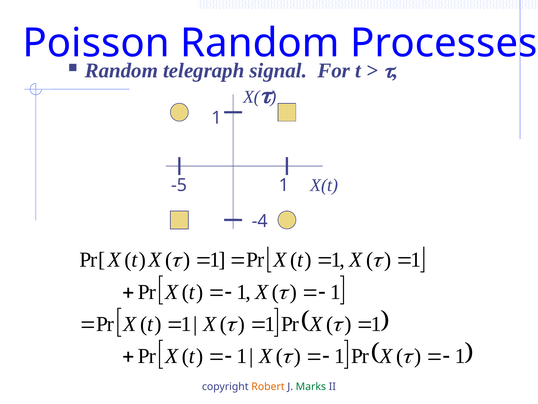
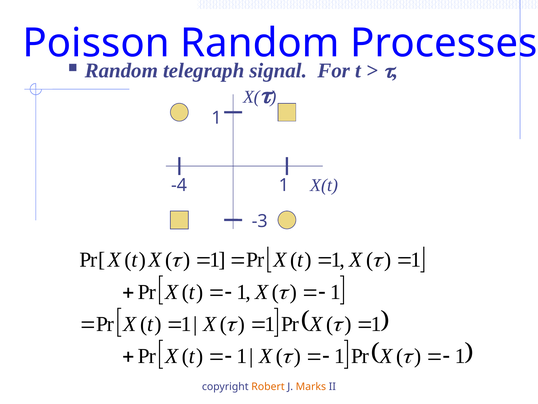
-5: -5 -> -4 (179, 185)
-4: -4 -> -3 (260, 221)
Marks colour: green -> orange (311, 386)
